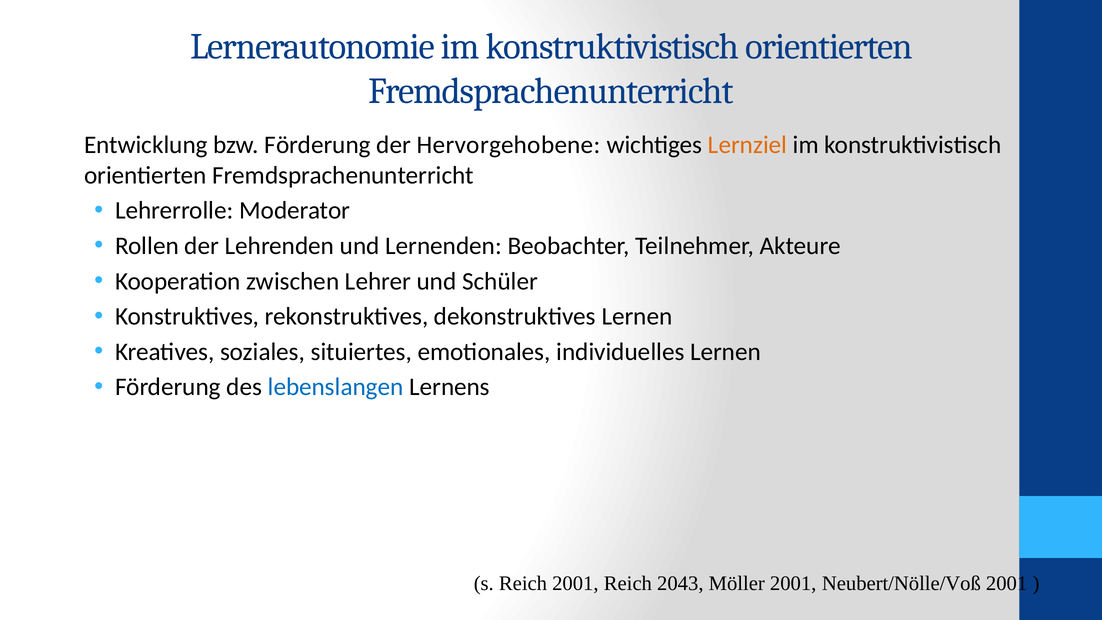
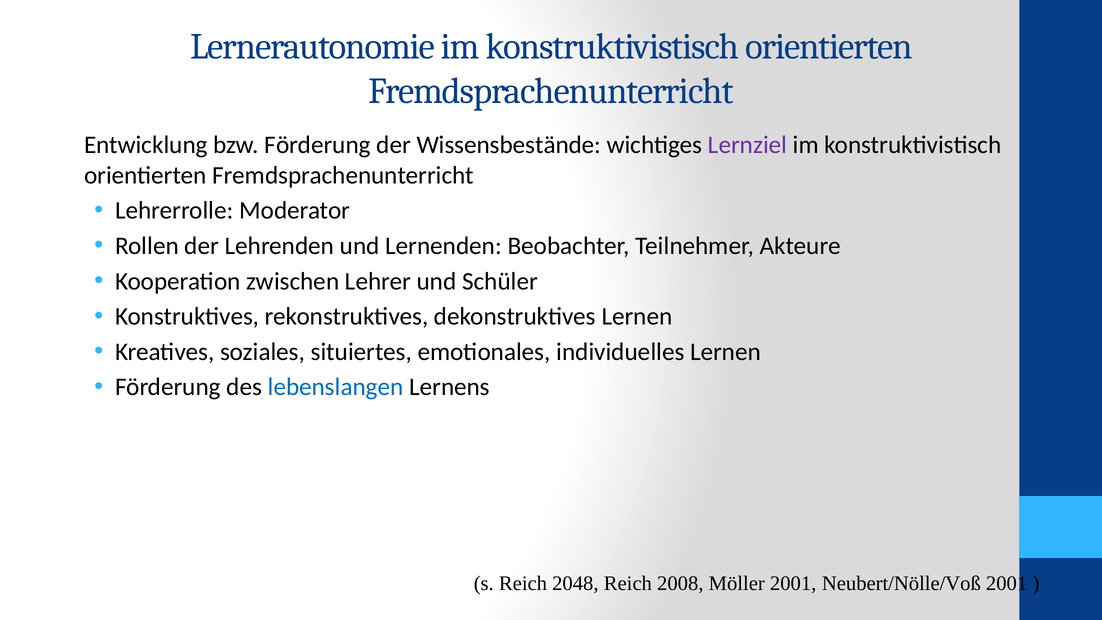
Hervorgehobene: Hervorgehobene -> Wissensbestände (509, 145)
Lernziel colour: orange -> purple (748, 145)
Reich 2001: 2001 -> 2048 (575, 583)
2043: 2043 -> 2008 (680, 583)
